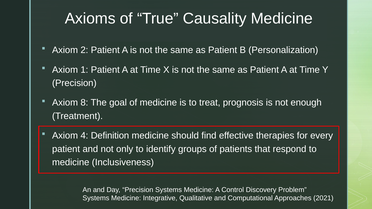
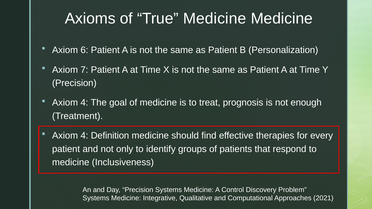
True Causality: Causality -> Medicine (215, 18)
2: 2 -> 6 (84, 50)
1: 1 -> 7 (84, 70)
8: 8 -> 4 (84, 103)
